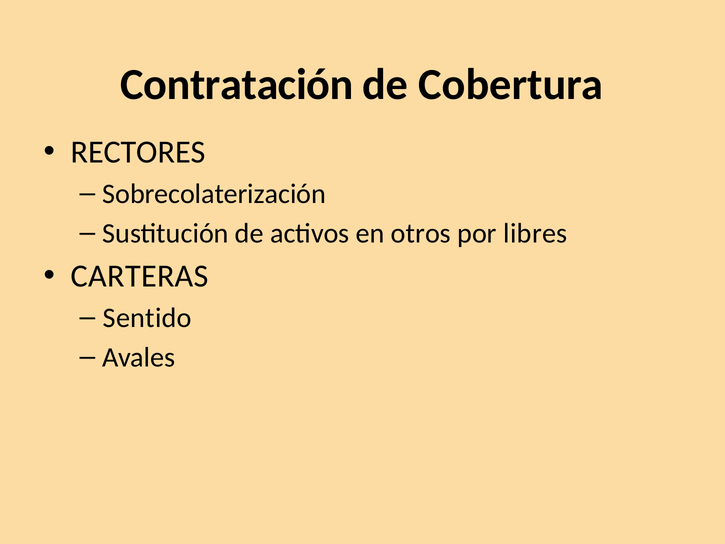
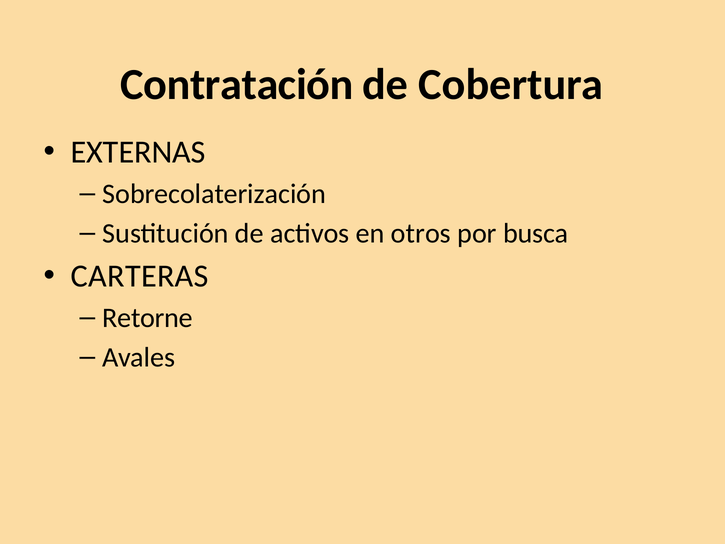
RECTORES: RECTORES -> EXTERNAS (138, 152)
libres: libres -> busca (536, 233)
Sentido: Sentido -> Retorne (148, 318)
